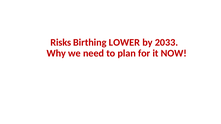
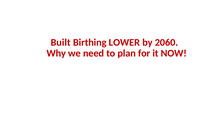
Risks: Risks -> Built (61, 42)
2033: 2033 -> 2060 (166, 42)
